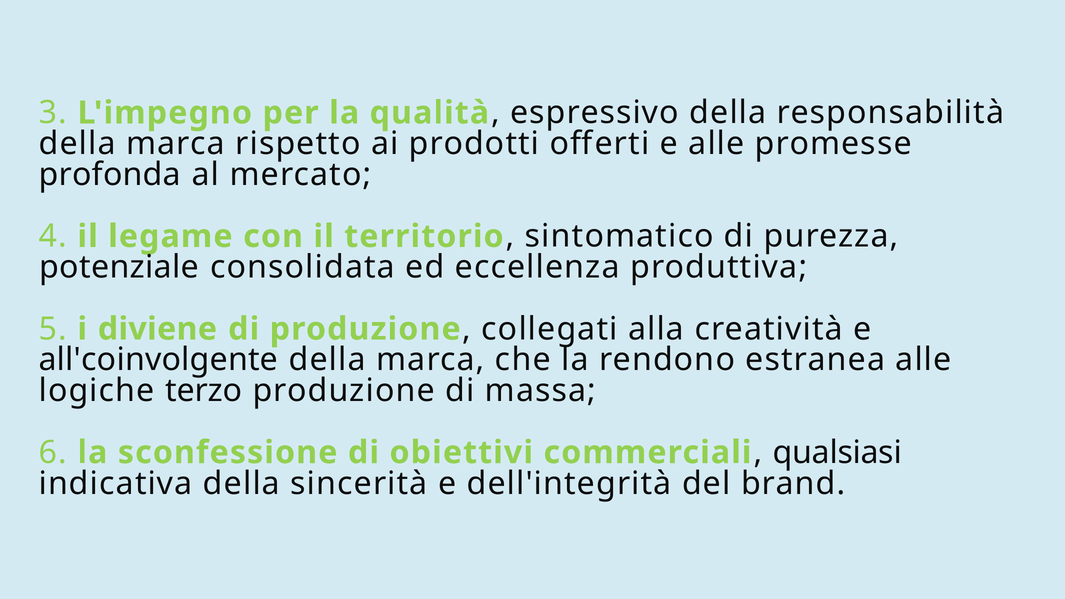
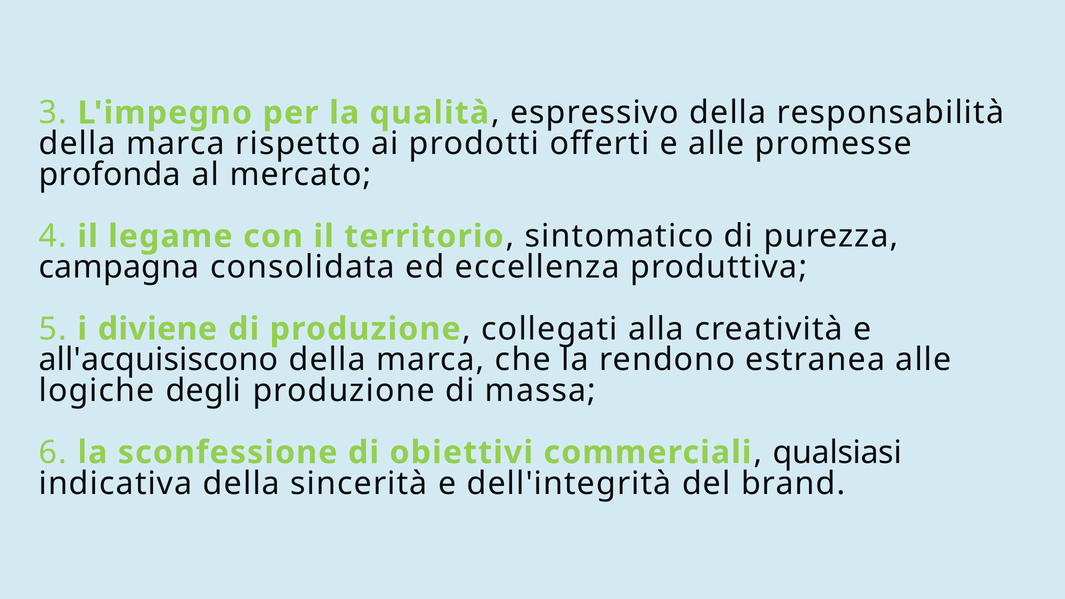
potenziale: potenziale -> campagna (119, 267)
all'coinvolgente: all'coinvolgente -> all'acquisiscono (158, 360)
terzo: terzo -> degli (203, 391)
